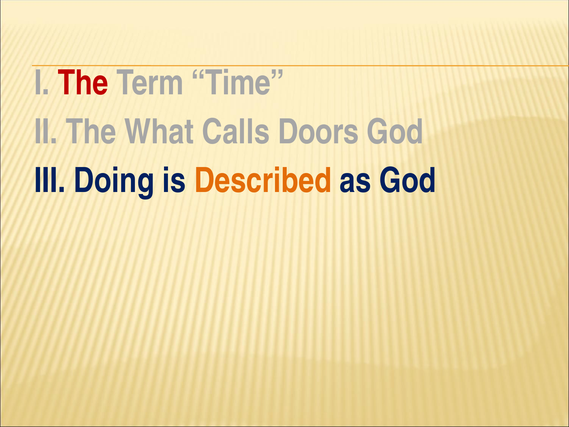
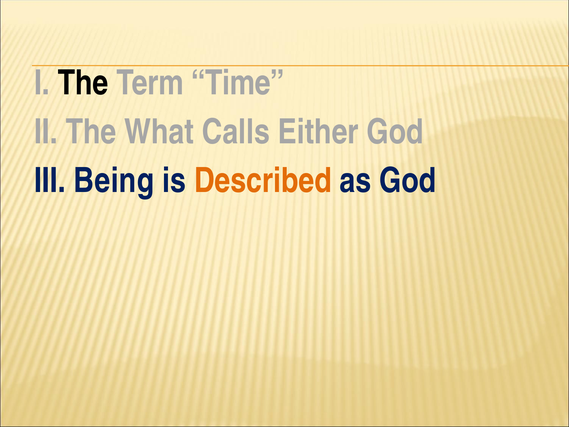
The colour: red -> black (83, 83)
Doors: Doors -> Either (318, 132)
Doing: Doing -> Being (114, 181)
